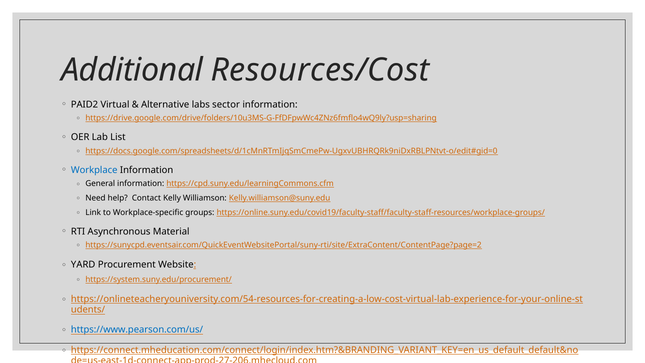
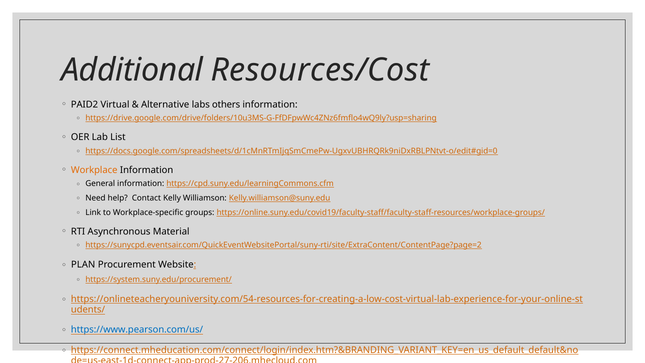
sector: sector -> others (226, 104)
Workplace colour: blue -> orange (94, 170)
YARD: YARD -> PLAN (83, 264)
